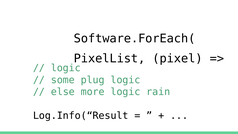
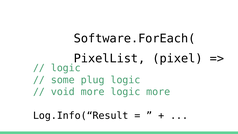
else: else -> void (63, 92)
logic rain: rain -> more (158, 92)
